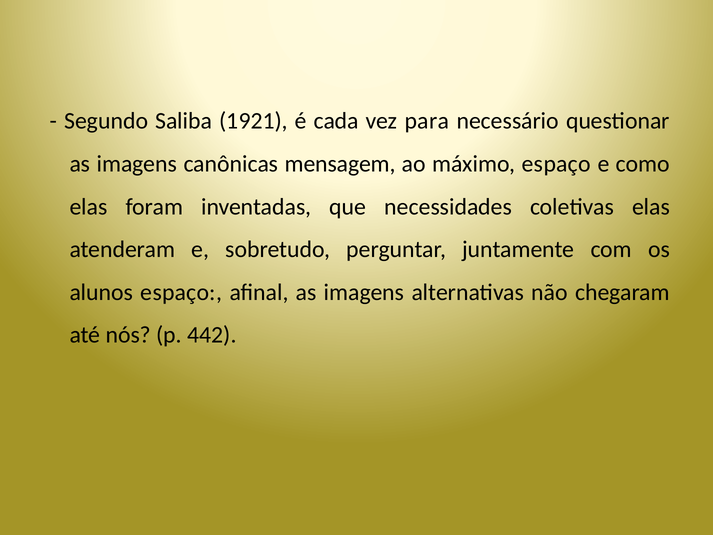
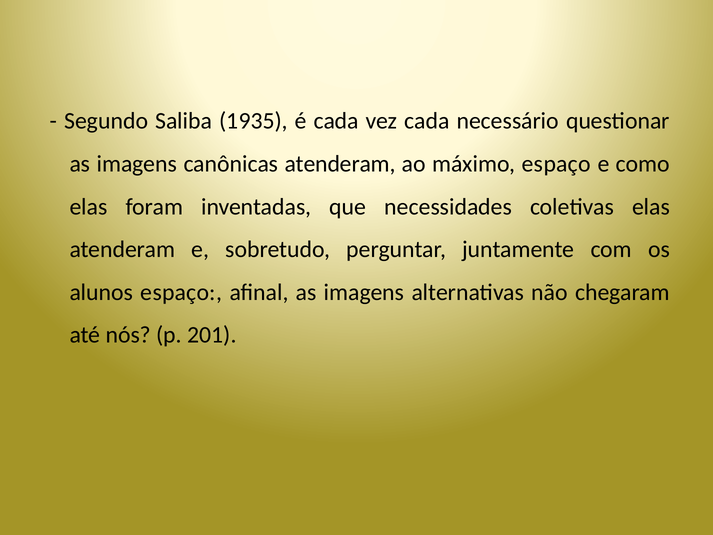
1921: 1921 -> 1935 (254, 121)
vez para: para -> cada (427, 121)
canônicas mensagem: mensagem -> atenderam (340, 164)
442: 442 -> 201 (212, 335)
